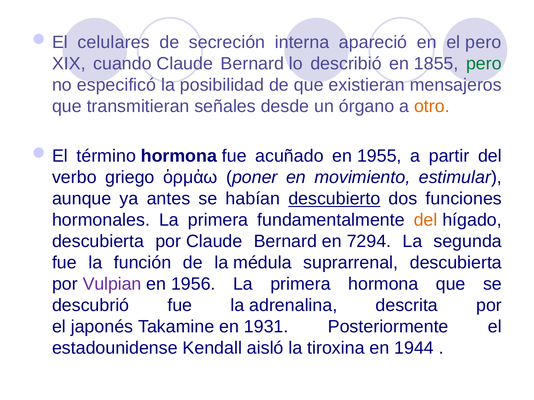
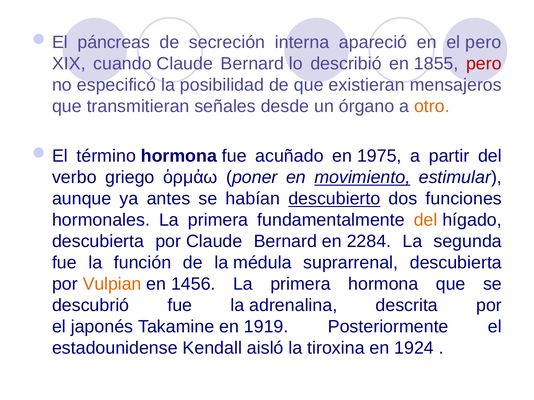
celulares: celulares -> páncreas (114, 42)
pero colour: green -> red (484, 64)
1955: 1955 -> 1975 (379, 156)
movimiento underline: none -> present (362, 178)
7294: 7294 -> 2284 (369, 242)
Vulpian colour: purple -> orange (112, 284)
1956: 1956 -> 1456 (193, 284)
1931: 1931 -> 1919 (266, 327)
1944: 1944 -> 1924 (414, 349)
